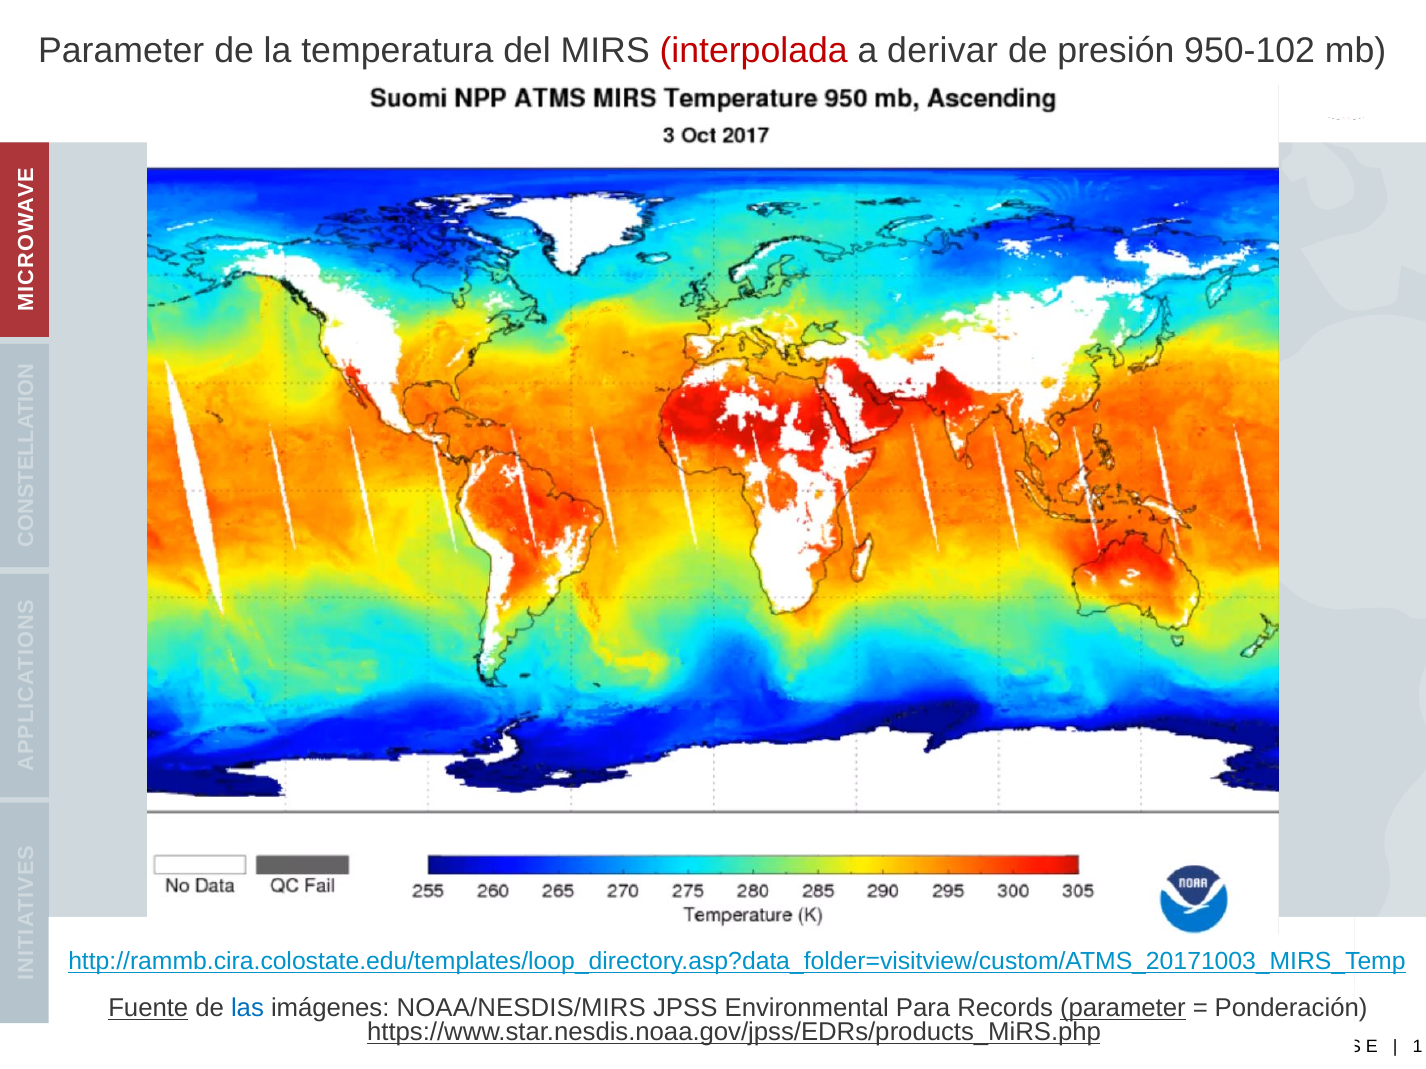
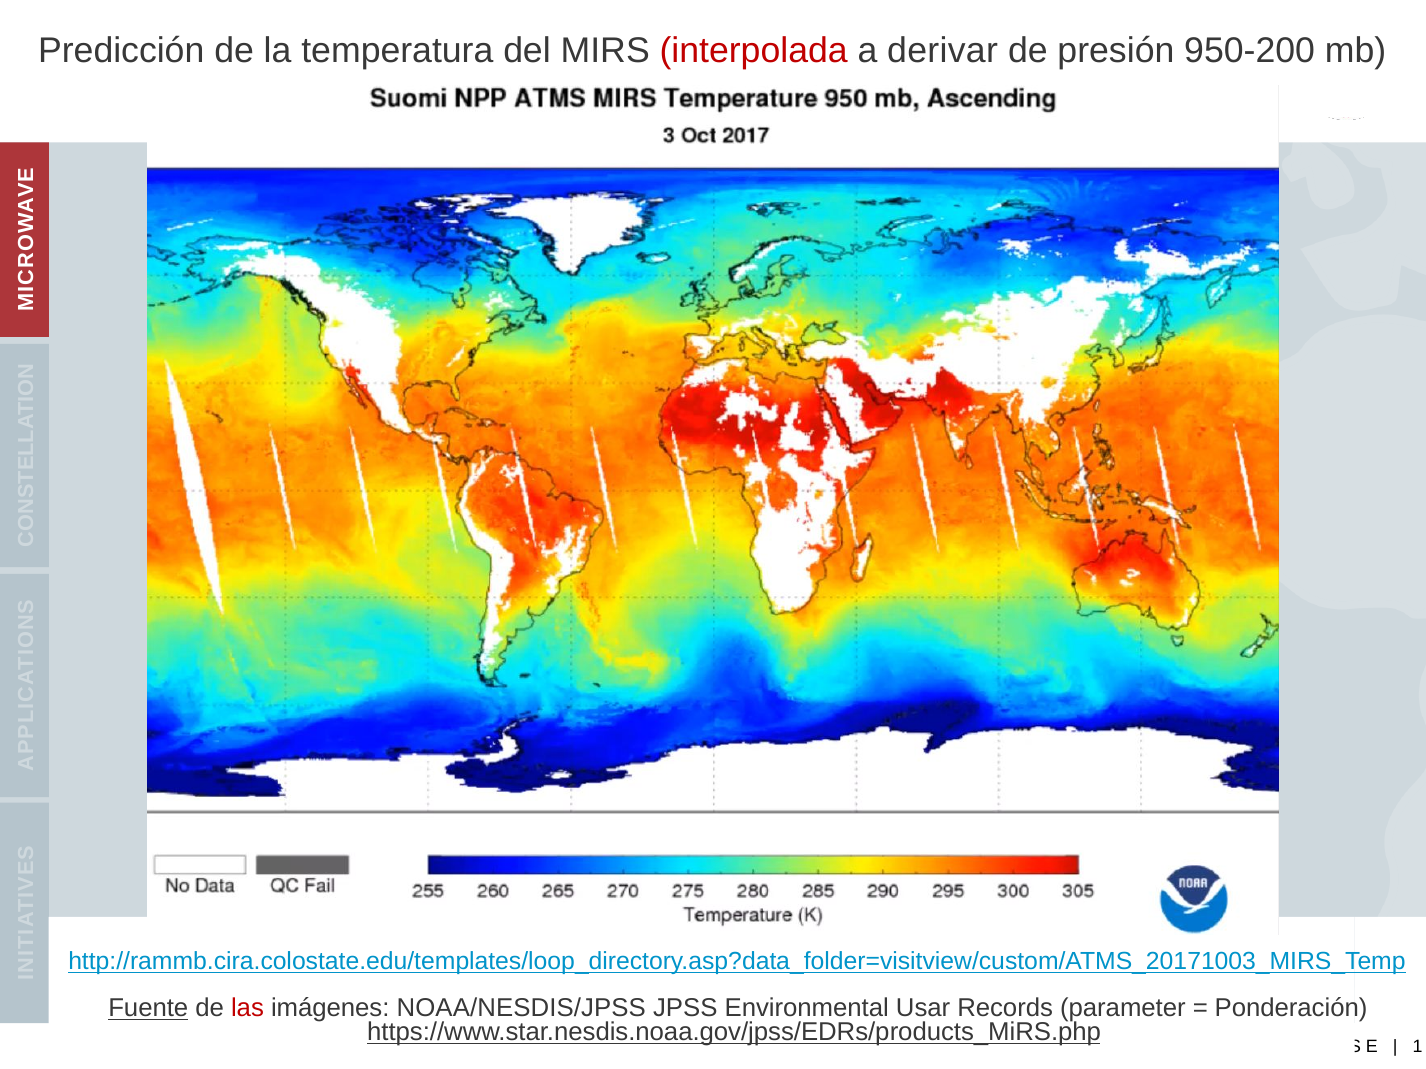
Parameter: Parameter -> Predicción (121, 51)
950-102: 950-102 -> 950-200 (1250, 51)
las colour: blue -> red (247, 1009)
NOAA/NESDIS/MIRS: NOAA/NESDIS/MIRS -> NOAA/NESDIS/JPSS (521, 1009)
Para: Para -> Usar (923, 1009)
parameter underline: present -> none (1123, 1009)
